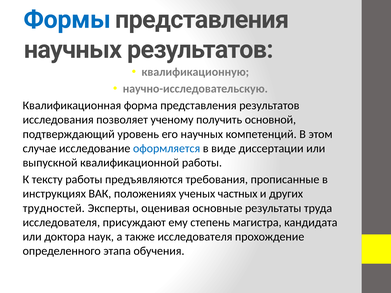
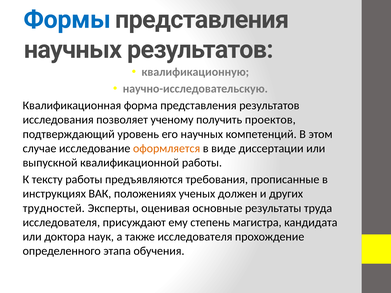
основной: основной -> проектов (270, 120)
оформляется colour: blue -> orange (167, 149)
частных: частных -> должен (238, 194)
